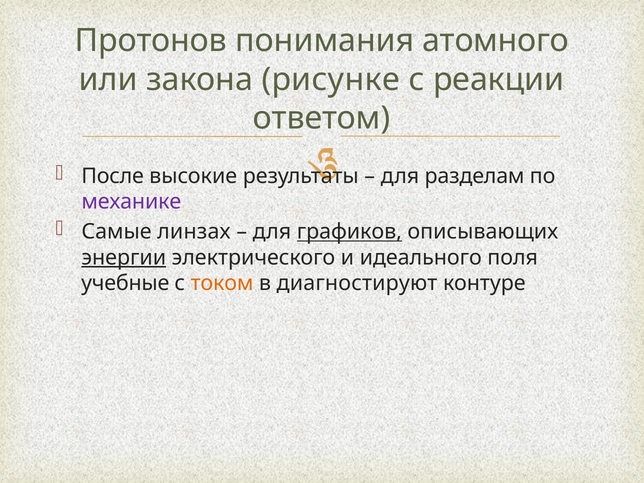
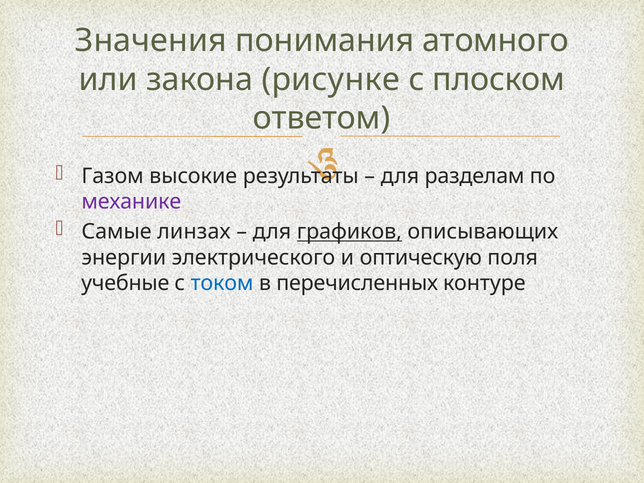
Протонов: Протонов -> Значения (151, 41)
реакции: реакции -> плоском (499, 80)
После: После -> Газом (113, 176)
энергии underline: present -> none (124, 258)
идеального: идеального -> оптическую (421, 258)
током colour: orange -> blue (222, 283)
диагностируют: диагностируют -> перечисленных (357, 283)
